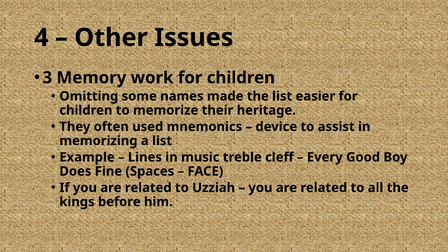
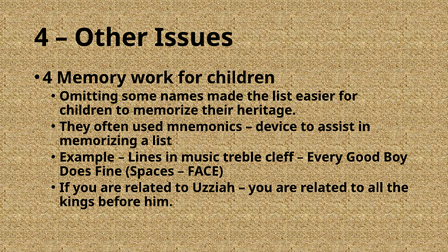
3: 3 -> 4 (47, 78)
